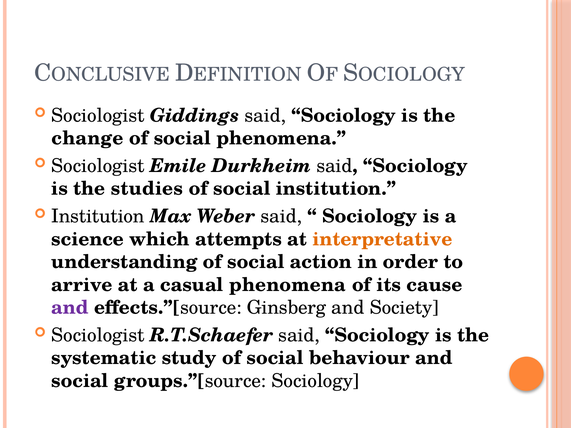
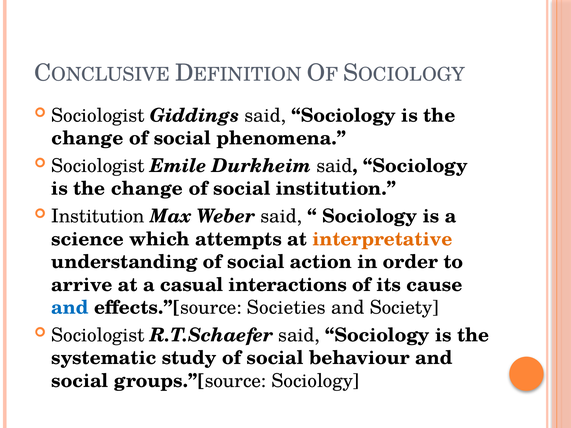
studies: studies -> change (147, 189)
casual phenomena: phenomena -> interactions (288, 285)
and colour: purple -> blue (70, 308)
Ginsberg: Ginsberg -> Societies (286, 308)
